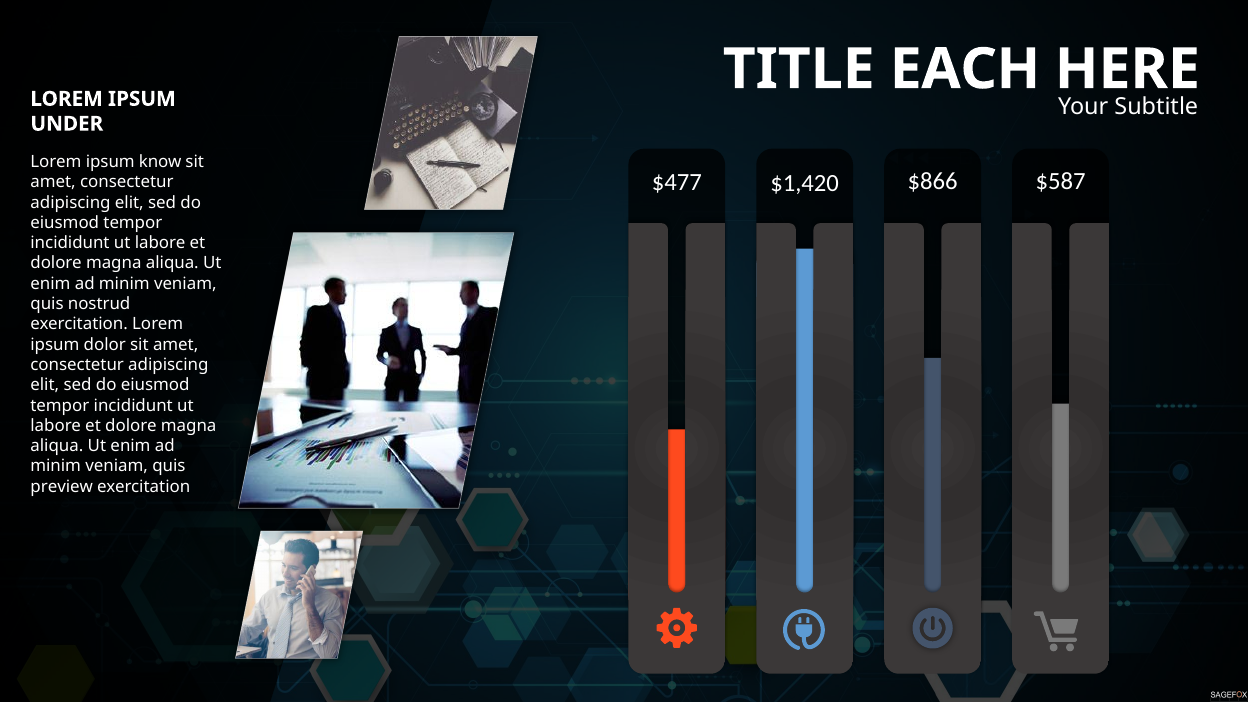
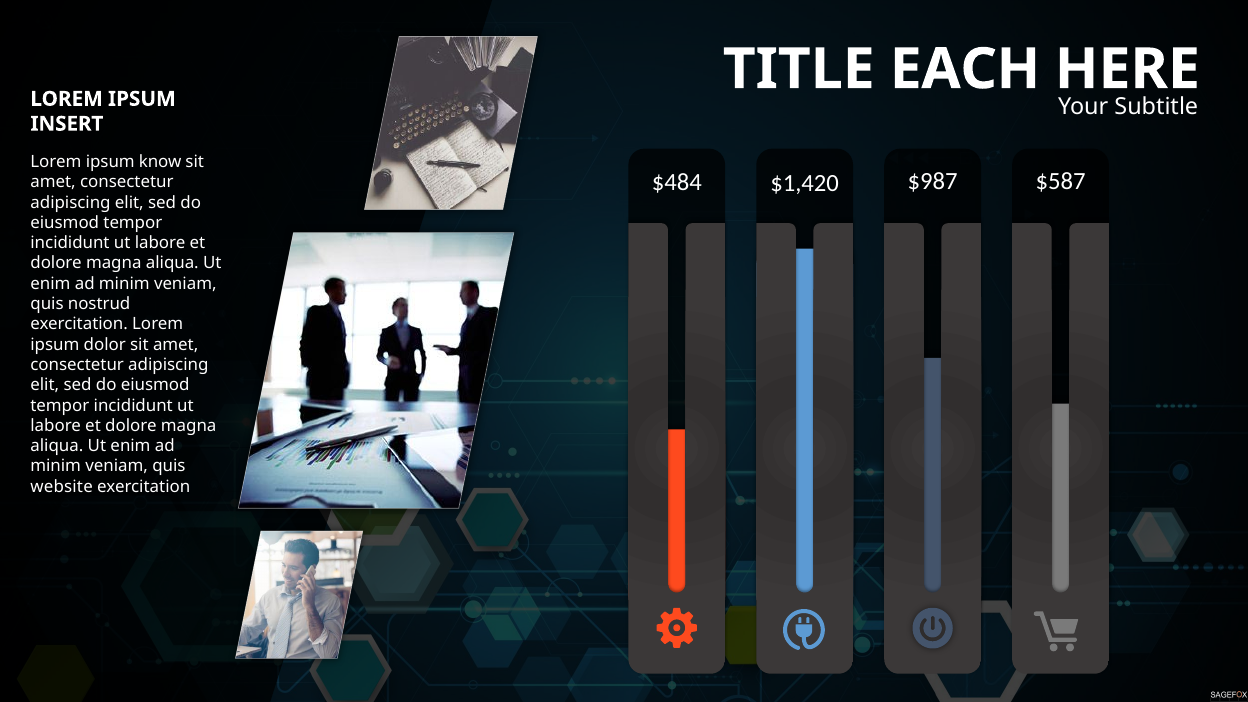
UNDER: UNDER -> INSERT (67, 124)
$477: $477 -> $484 (677, 182)
$866: $866 -> $987 (933, 182)
preview: preview -> website (62, 487)
